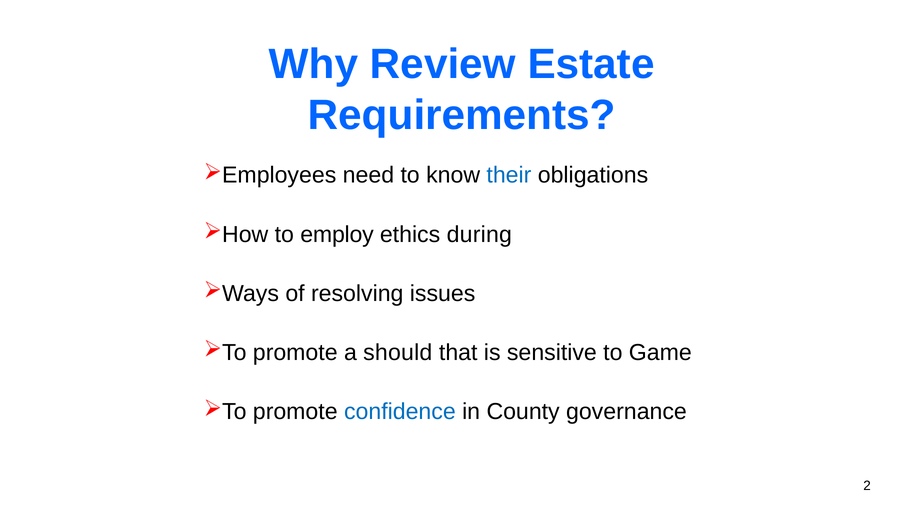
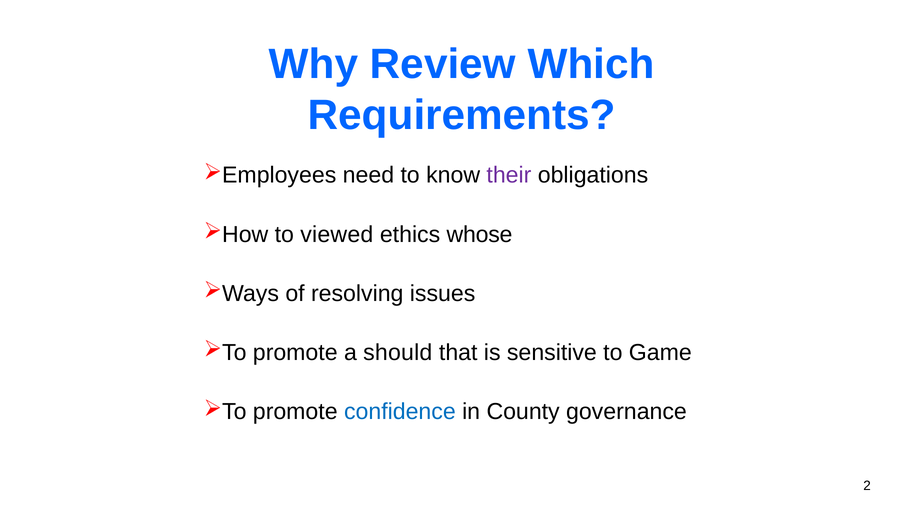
Estate: Estate -> Which (591, 64)
their colour: blue -> purple (509, 175)
employ: employ -> viewed (337, 234)
during: during -> whose (480, 234)
